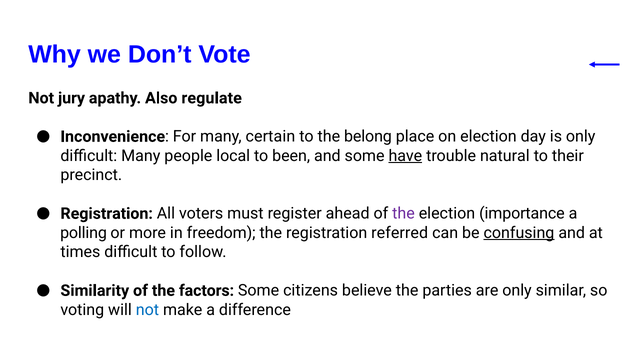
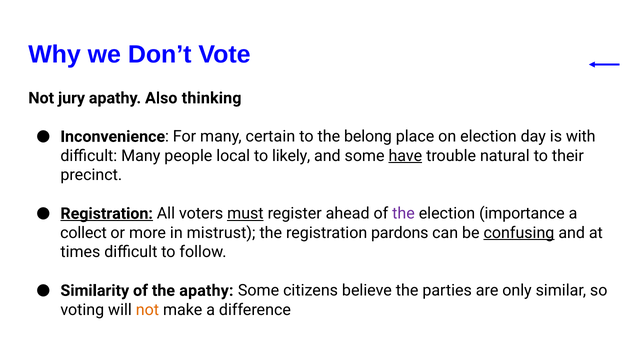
regulate: regulate -> thinking (212, 98)
is only: only -> with (581, 137)
been: been -> likely (291, 156)
Registration underline: none -> present (107, 214)
must underline: none -> present (245, 214)
polling: polling -> collect (84, 233)
freedom: freedom -> mistrust (221, 233)
referred: referred -> pardons (400, 233)
the factors: factors -> apathy (206, 291)
not colour: blue -> orange (147, 310)
